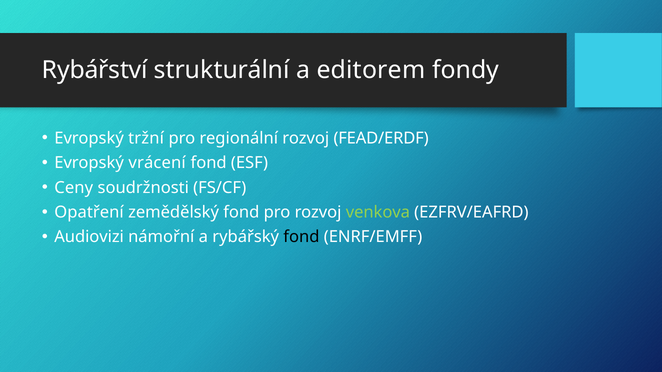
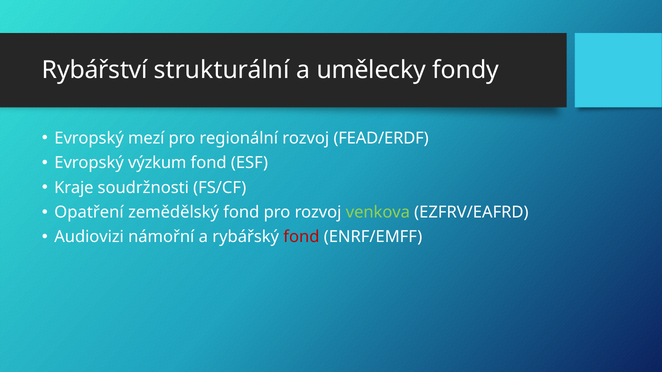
editorem: editorem -> umělecky (371, 70)
tržní: tržní -> mezí (146, 138)
vrácení: vrácení -> výzkum (157, 163)
Ceny: Ceny -> Kraje (74, 188)
fond colour: black -> red (301, 237)
